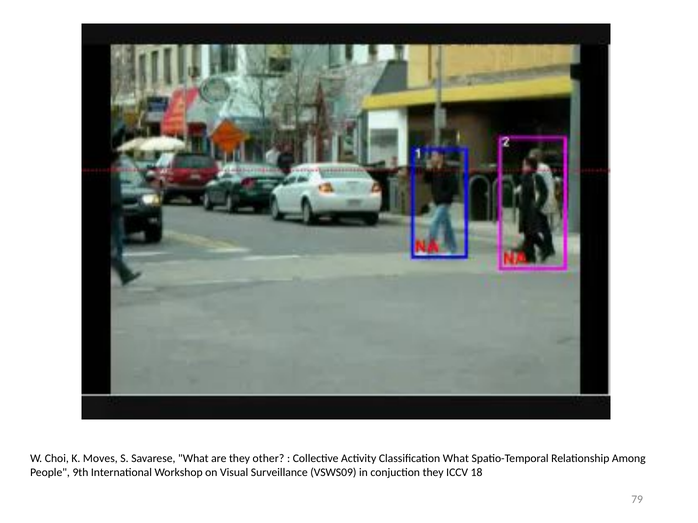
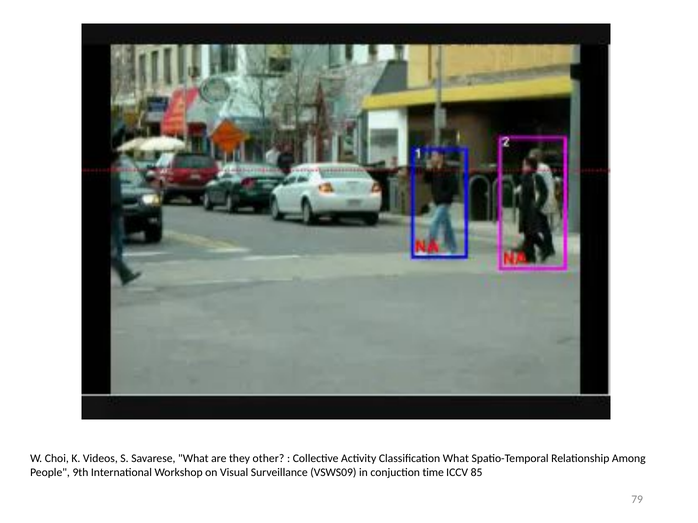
Moves: Moves -> Videos (100, 459)
conjuction they: they -> time (433, 473)
18: 18 -> 85 (477, 473)
